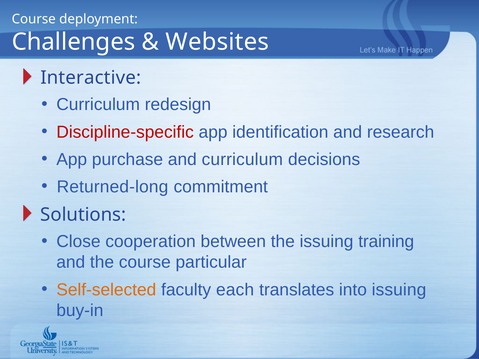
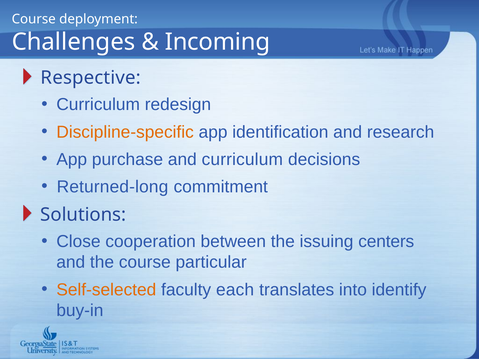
Websites: Websites -> Incoming (217, 42)
Interactive: Interactive -> Respective (91, 78)
Discipline-specific colour: red -> orange (125, 132)
training: training -> centers (386, 242)
into issuing: issuing -> identify (399, 290)
